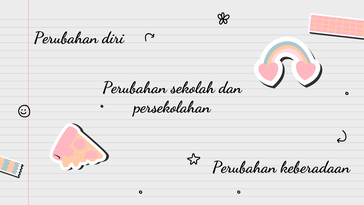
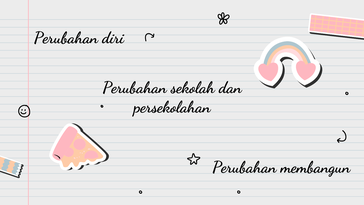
keberadaan: keberadaan -> membangun (315, 167)
